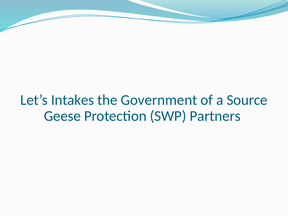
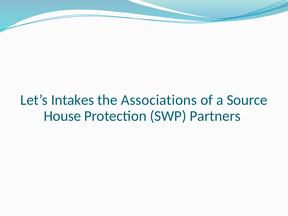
Government: Government -> Associations (159, 100)
Geese: Geese -> House (62, 116)
